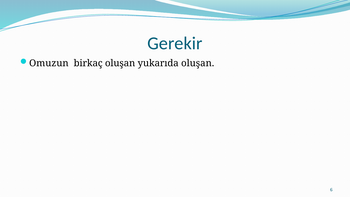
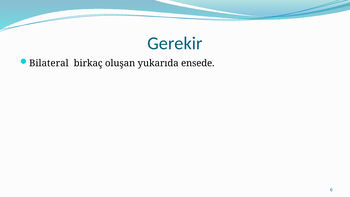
Omuzun: Omuzun -> Bilateral (49, 63)
yukarıda oluşan: oluşan -> ensede (198, 63)
